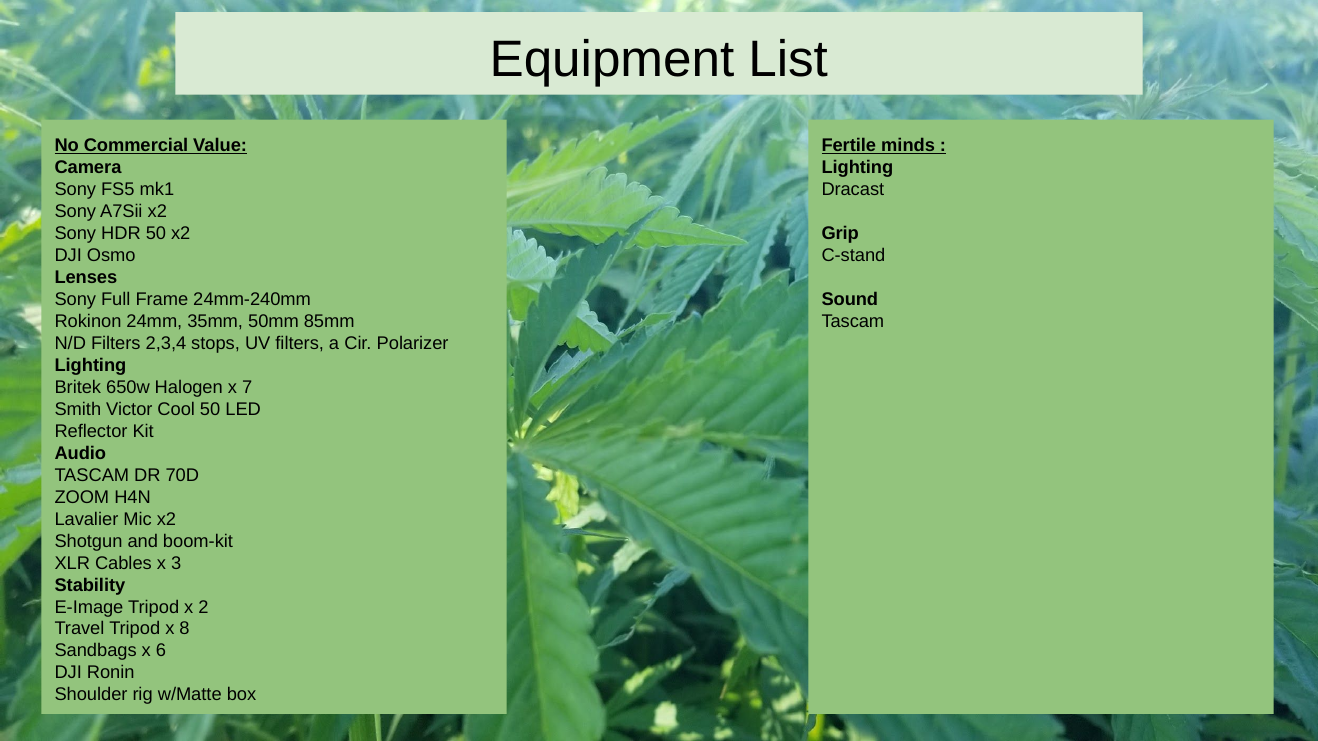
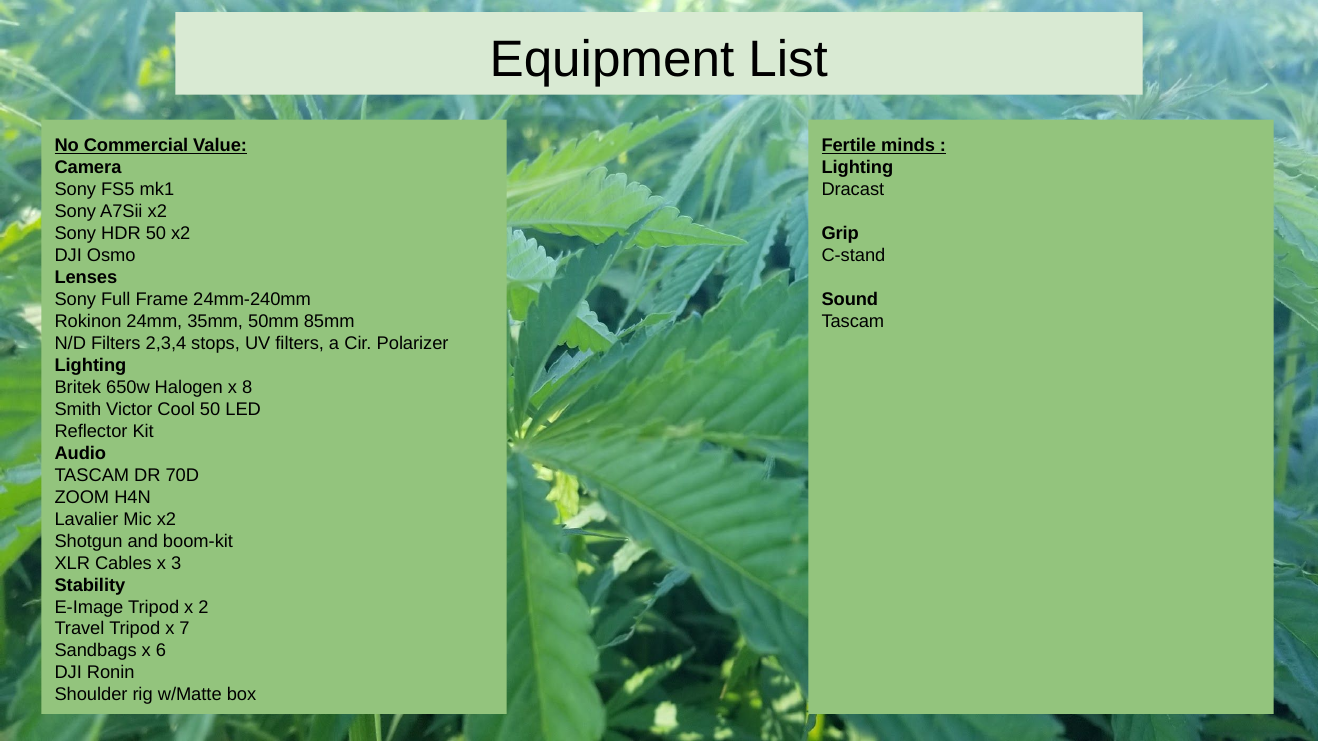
7: 7 -> 8 (247, 387)
8: 8 -> 7 (184, 629)
